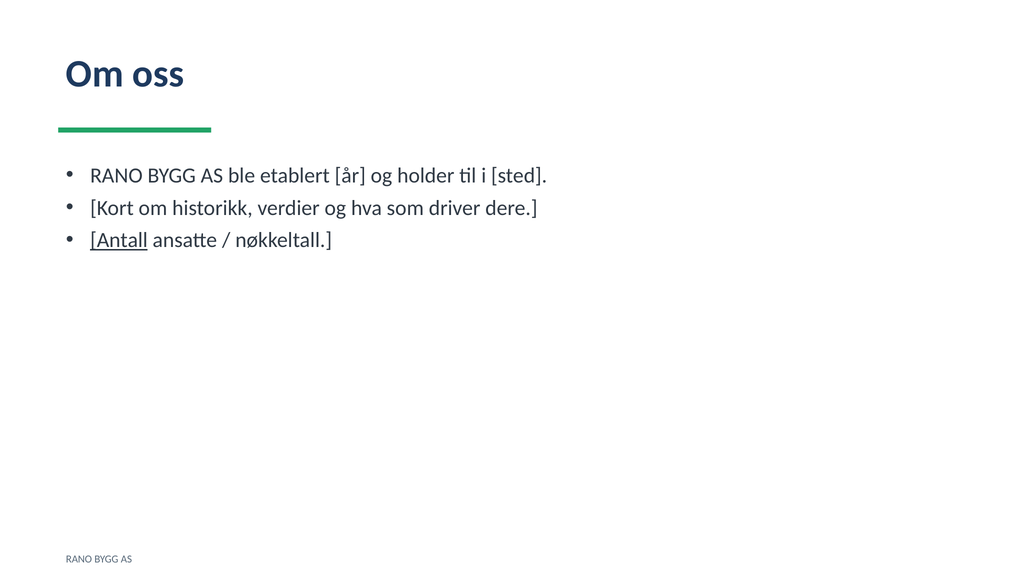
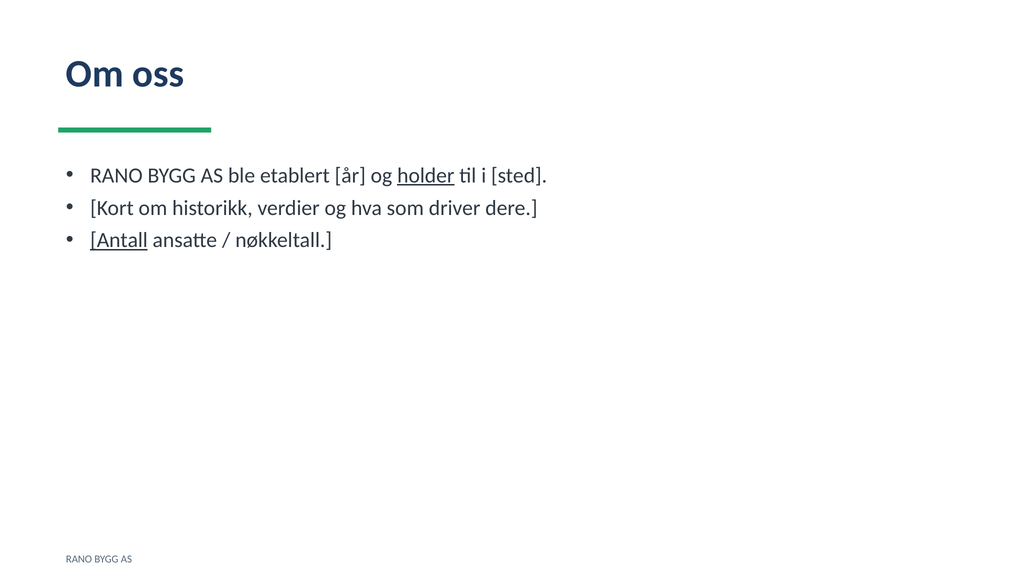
holder underline: none -> present (426, 175)
